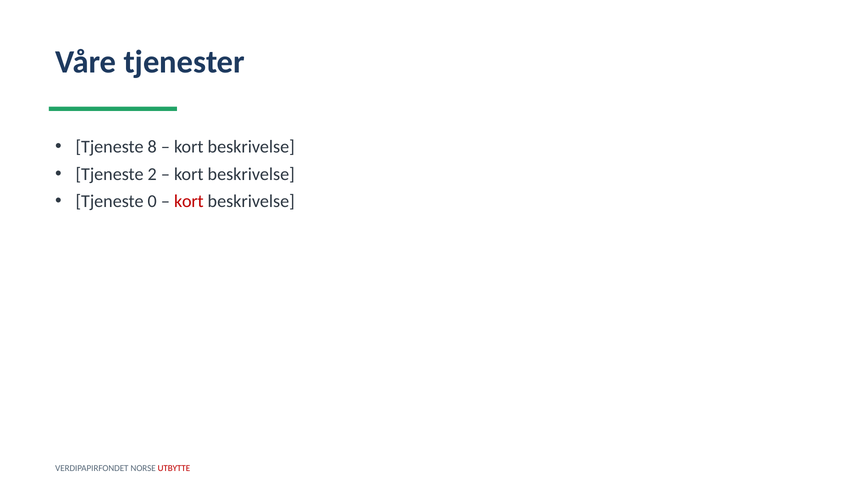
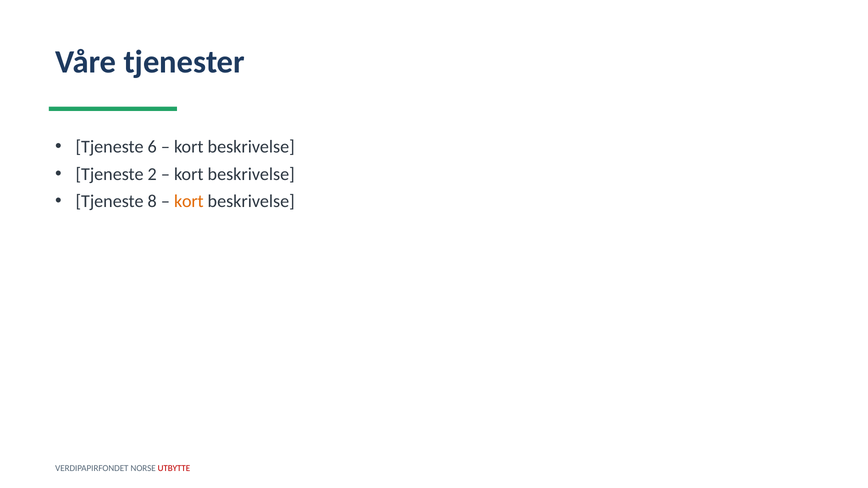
8: 8 -> 6 (152, 147)
0: 0 -> 8 (152, 201)
kort colour: red -> orange (189, 201)
